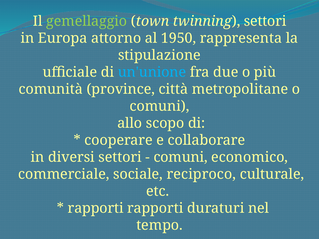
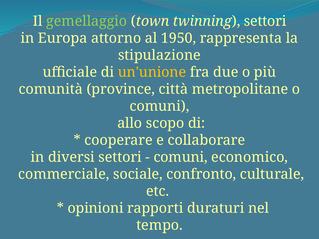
un'unione colour: light blue -> yellow (152, 72)
reciproco: reciproco -> confronto (201, 174)
rapporti: rapporti -> opinioni (96, 208)
